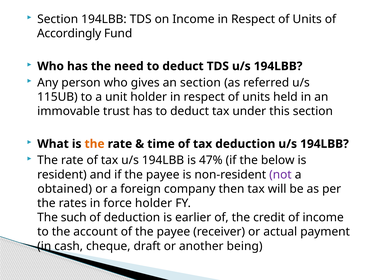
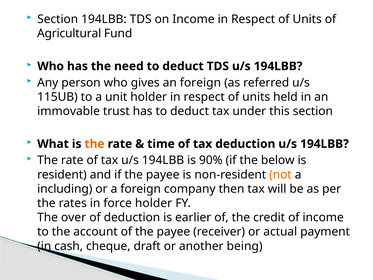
Accordingly: Accordingly -> Agricultural (69, 33)
an section: section -> foreign (200, 83)
47%: 47% -> 90% (211, 160)
not colour: purple -> orange (280, 174)
obtained: obtained -> including (65, 189)
such: such -> over (74, 217)
